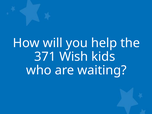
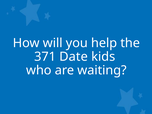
Wish: Wish -> Date (74, 57)
